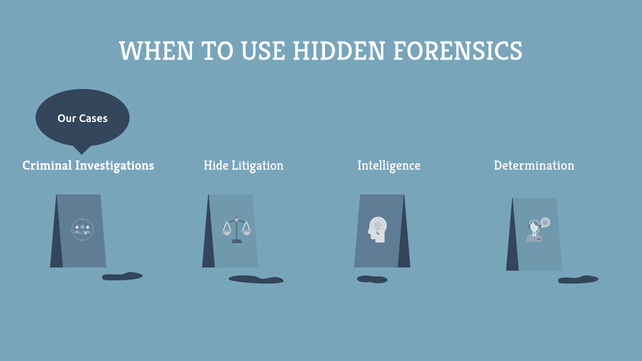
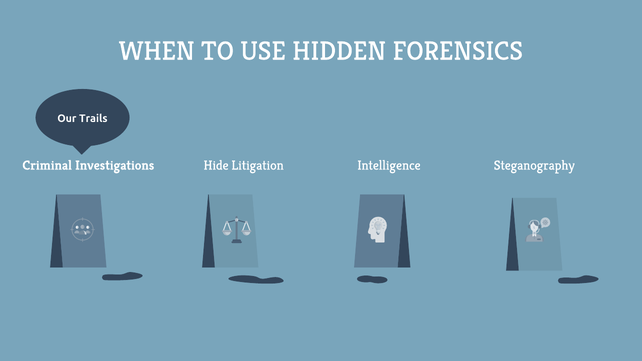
Cases: Cases -> Trails (93, 118)
Determination: Determination -> Steganography (534, 165)
